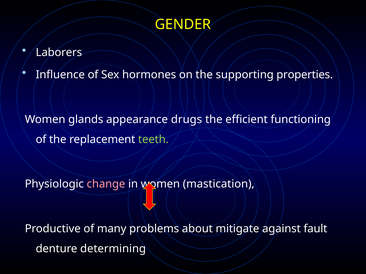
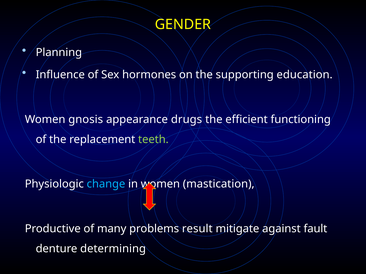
Laborers: Laborers -> Planning (59, 53)
properties: properties -> education (305, 75)
glands: glands -> gnosis (86, 120)
change colour: pink -> light blue (106, 184)
about: about -> result (197, 229)
